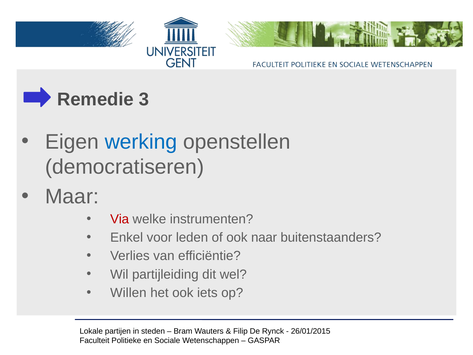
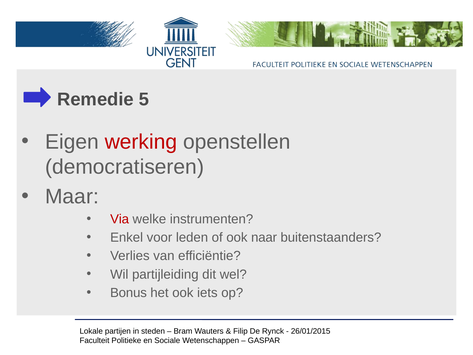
3: 3 -> 5 (144, 99)
werking colour: blue -> red (141, 142)
Willen: Willen -> Bonus (128, 293)
